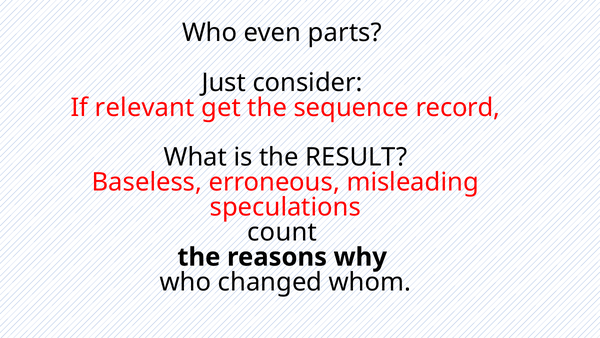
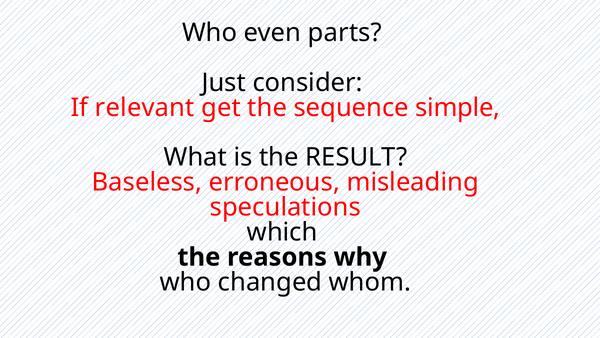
record: record -> simple (458, 107)
count: count -> which (282, 232)
